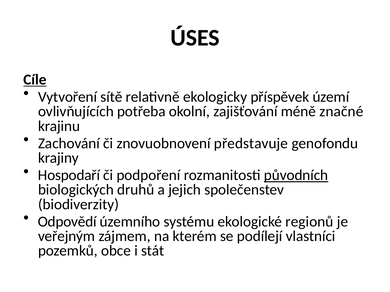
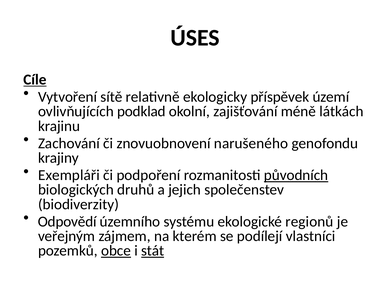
potřeba: potřeba -> podklad (141, 112)
značné: značné -> látkách (341, 112)
představuje: představuje -> narušeného (251, 144)
Hospodaří: Hospodaří -> Exempláři (69, 175)
obce underline: none -> present (116, 251)
stát underline: none -> present (153, 251)
